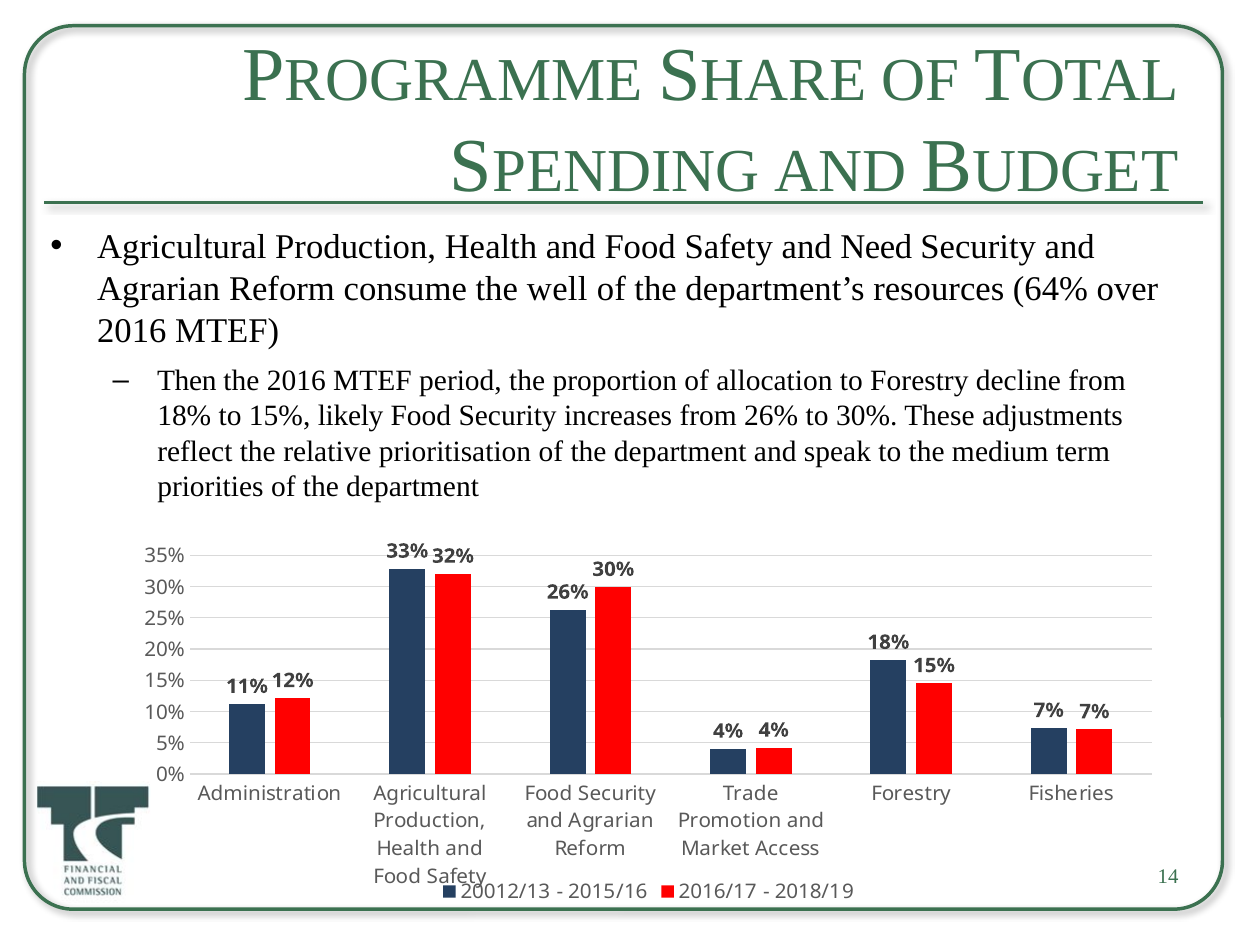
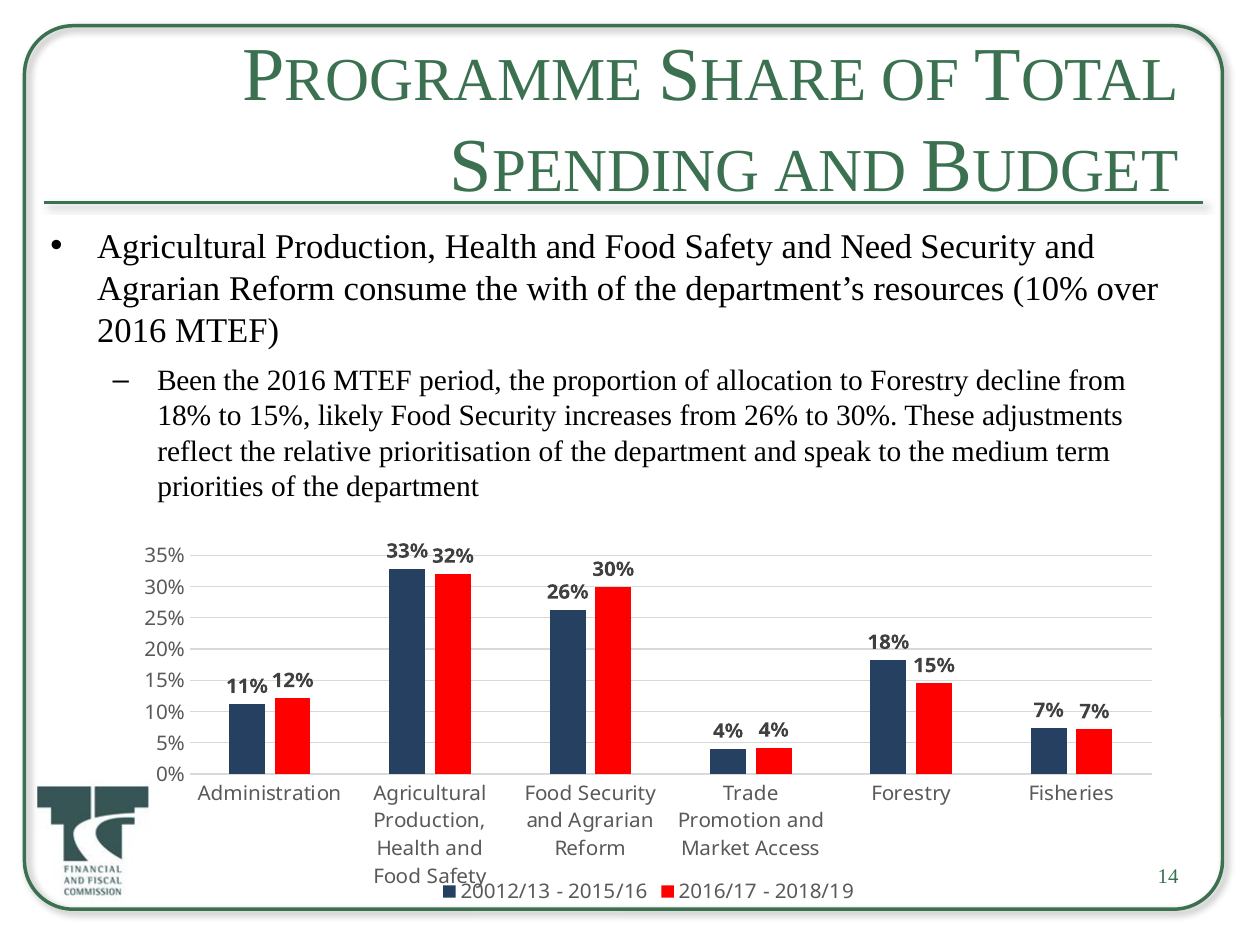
well: well -> with (557, 289)
resources 64%: 64% -> 10% (1050, 289)
Then: Then -> Been (187, 381)
